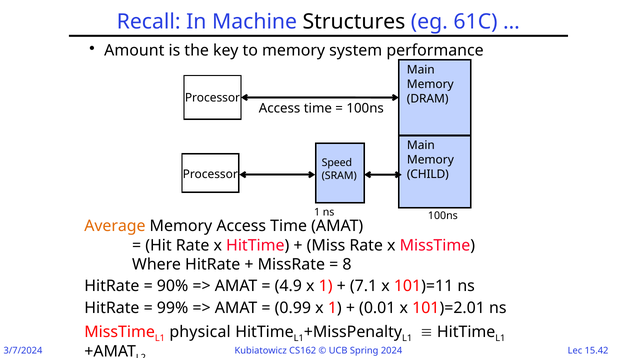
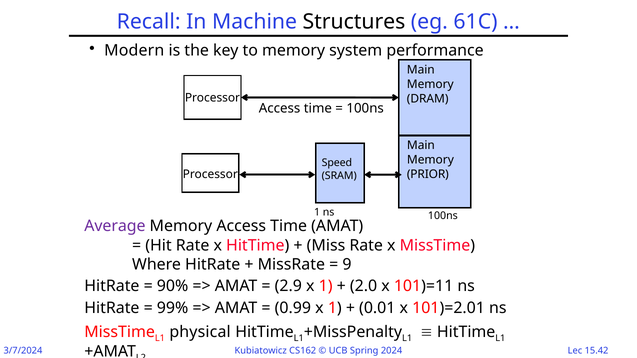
Amount: Amount -> Modern (134, 51)
CHILD: CHILD -> PRIOR (428, 174)
Average colour: orange -> purple (115, 226)
8: 8 -> 9 (347, 265)
4.9: 4.9 -> 2.9 (288, 286)
7.1: 7.1 -> 2.0 (364, 286)
